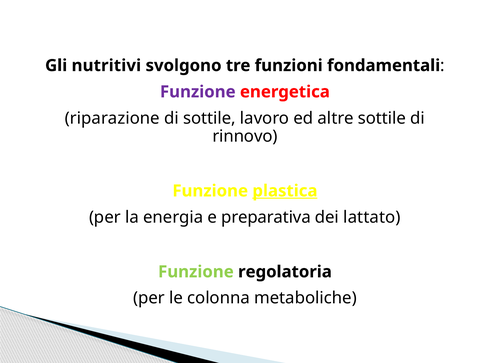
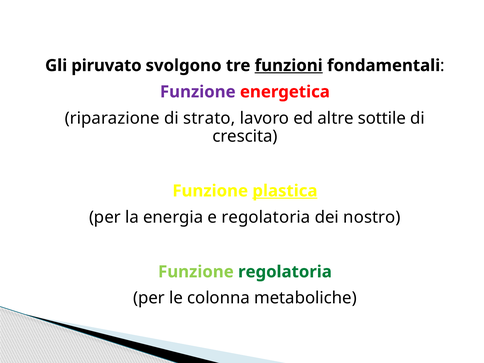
nutritivi: nutritivi -> piruvato (106, 66)
funzioni underline: none -> present (289, 66)
di sottile: sottile -> strato (209, 118)
rinnovo: rinnovo -> crescita (245, 136)
e preparativa: preparativa -> regolatoria (266, 217)
lattato: lattato -> nostro (372, 217)
regolatoria colour: black -> green (285, 272)
